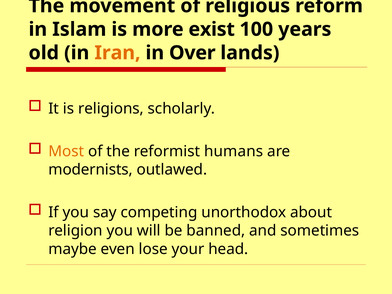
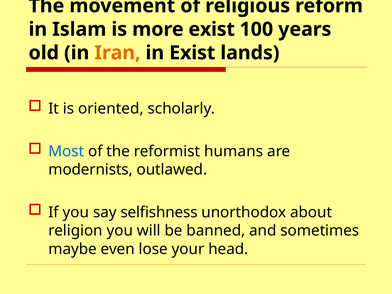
in Over: Over -> Exist (192, 53)
religions: religions -> oriented (111, 109)
Most colour: orange -> blue (66, 151)
competing: competing -> selfishness (159, 212)
